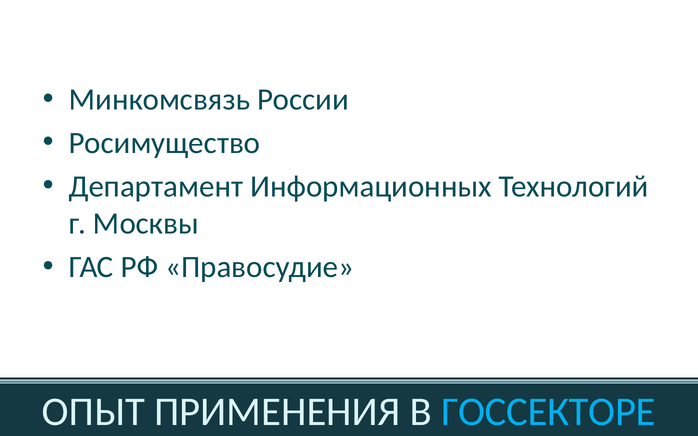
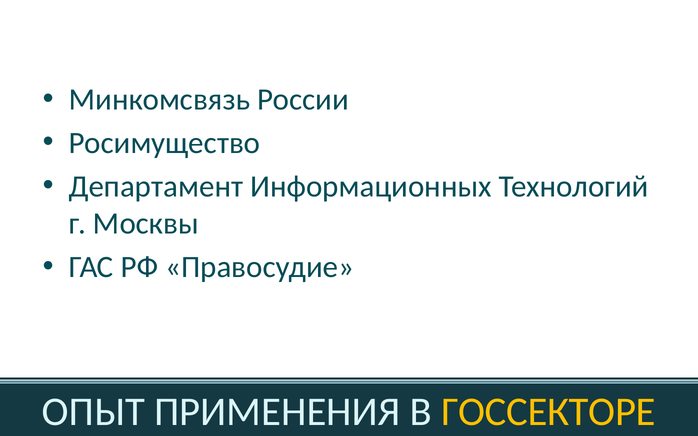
ГОССЕКТОРЕ colour: light blue -> yellow (548, 412)
